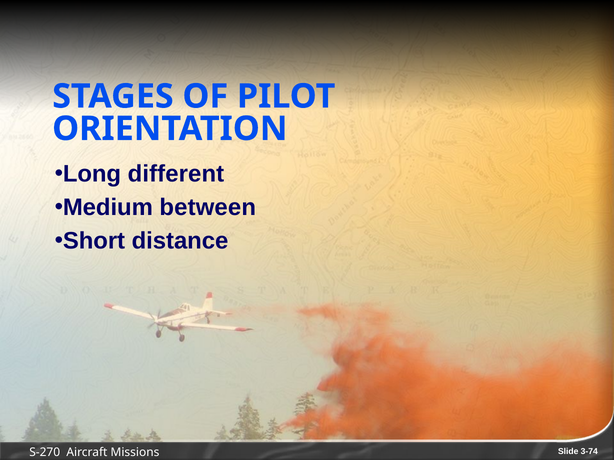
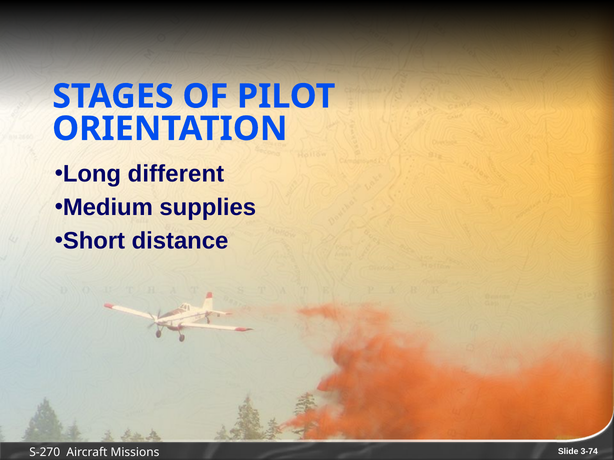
between: between -> supplies (208, 208)
